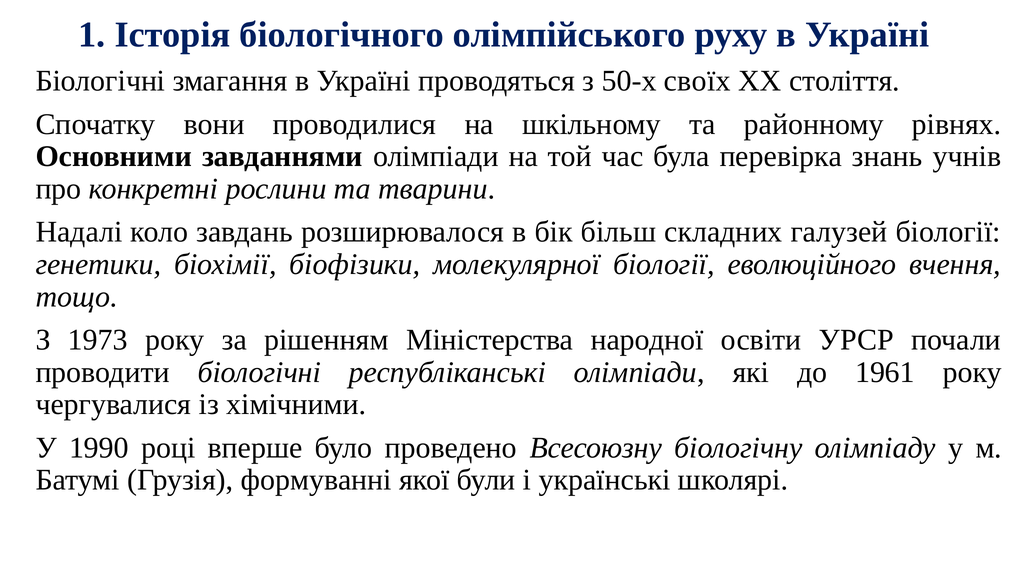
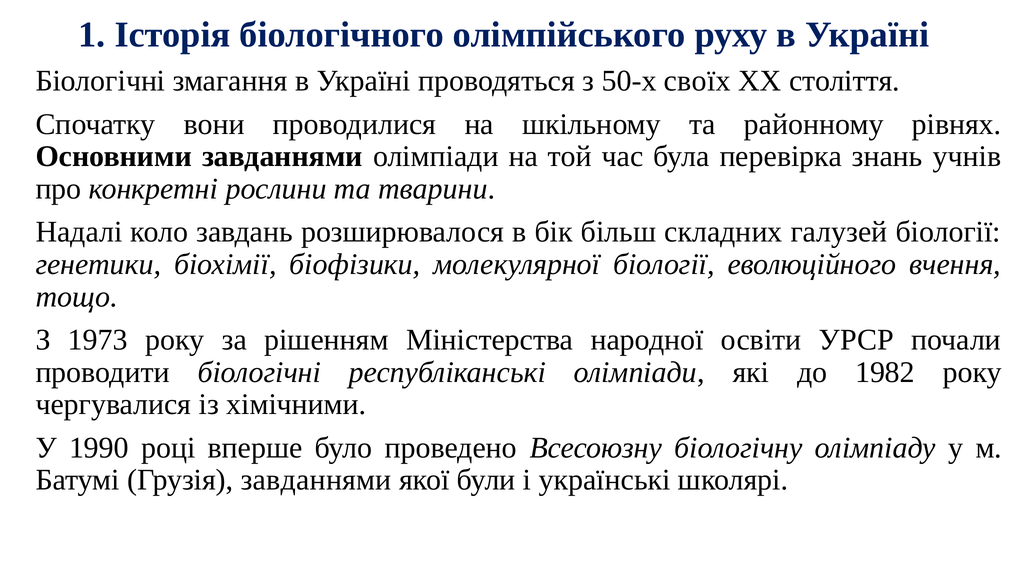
1961: 1961 -> 1982 (885, 372)
Грузія формуванні: формуванні -> завданнями (316, 480)
